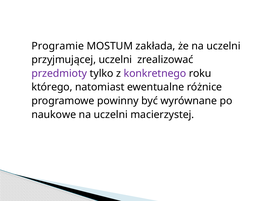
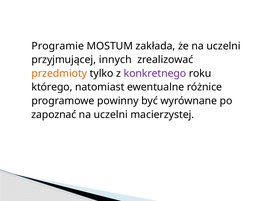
przyjmującej uczelni: uczelni -> innych (115, 60)
przedmioty colour: purple -> orange (59, 73)
naukowe: naukowe -> zapoznać (54, 115)
